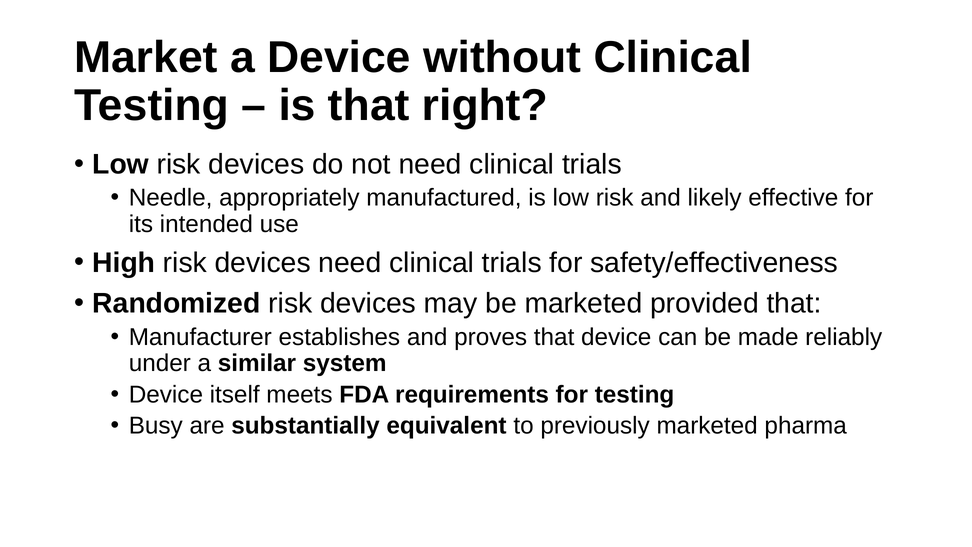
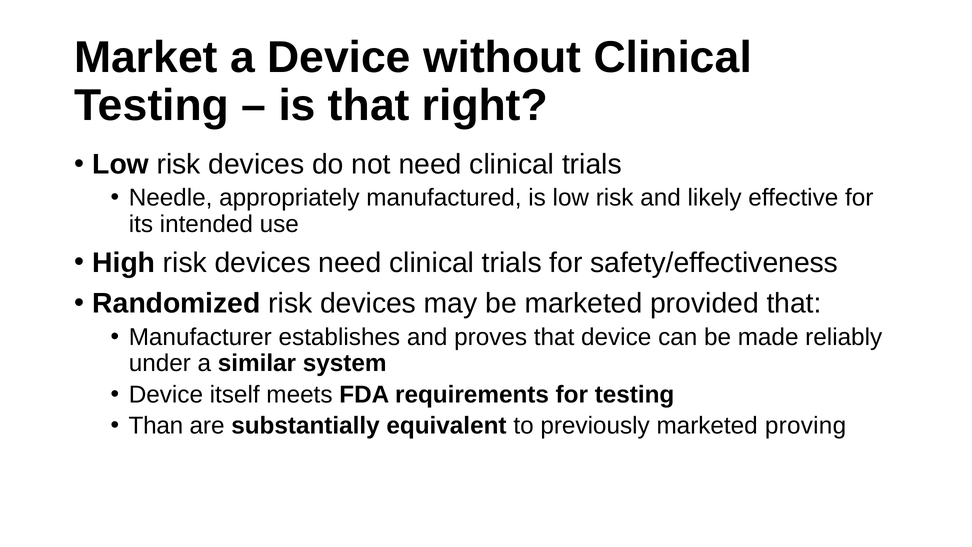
Busy: Busy -> Than (156, 426)
pharma: pharma -> proving (806, 426)
